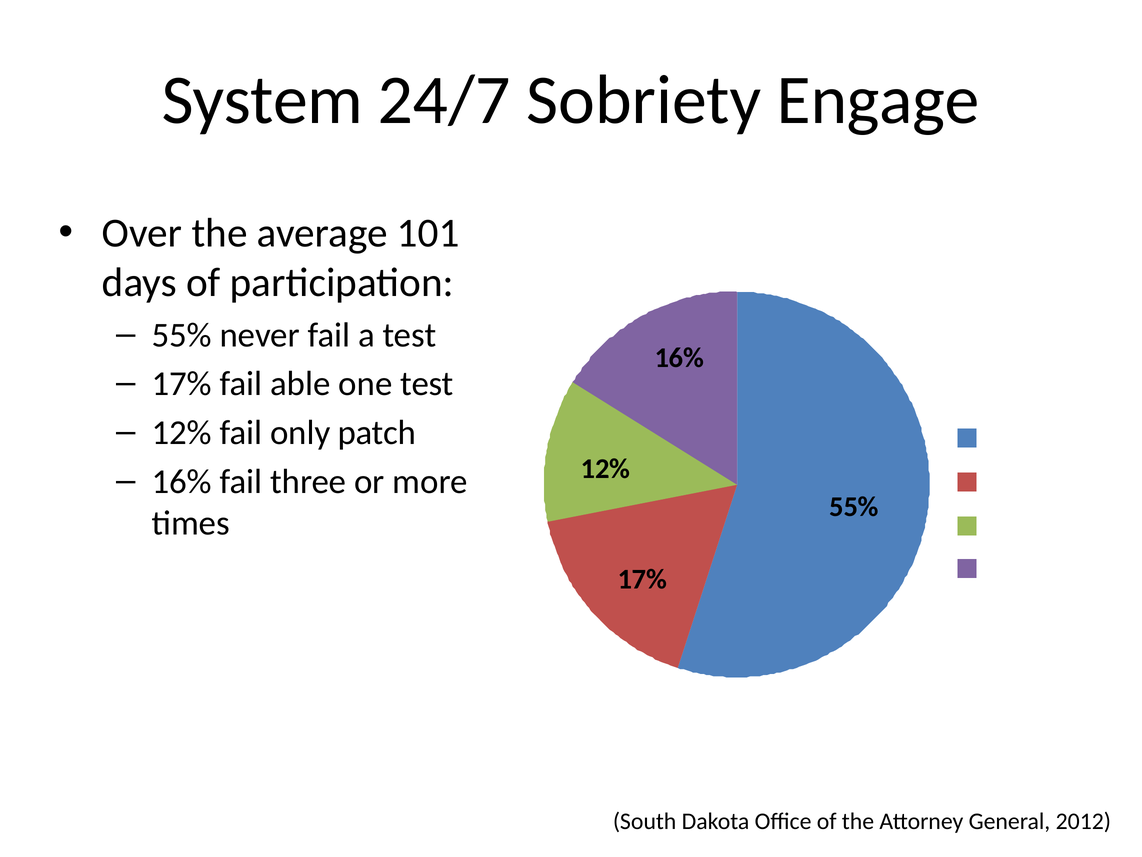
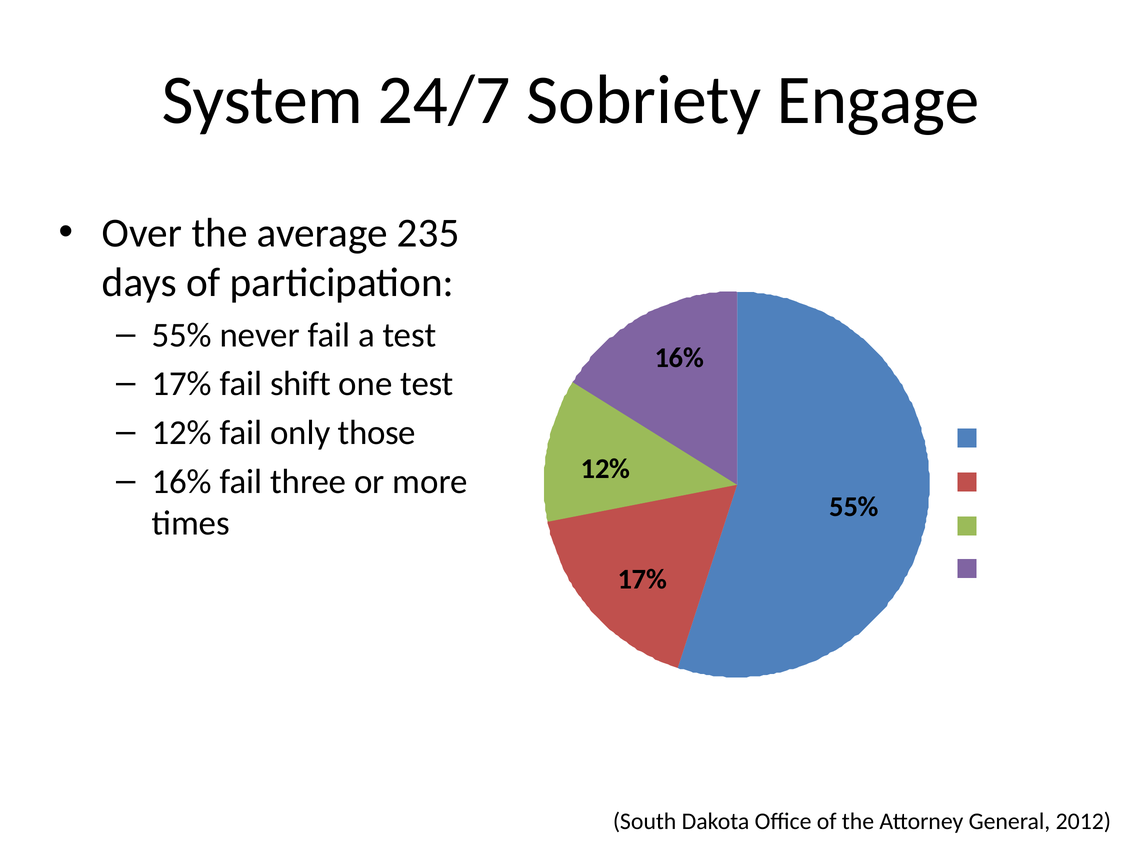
101: 101 -> 235 (428, 233)
able: able -> shift (300, 384)
patch: patch -> those (377, 432)
